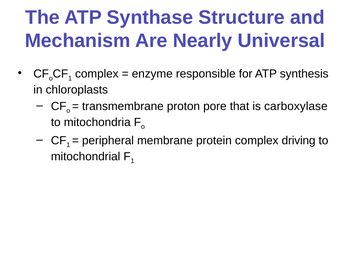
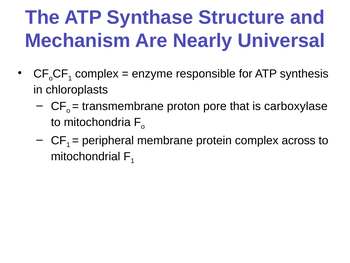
driving: driving -> across (299, 140)
